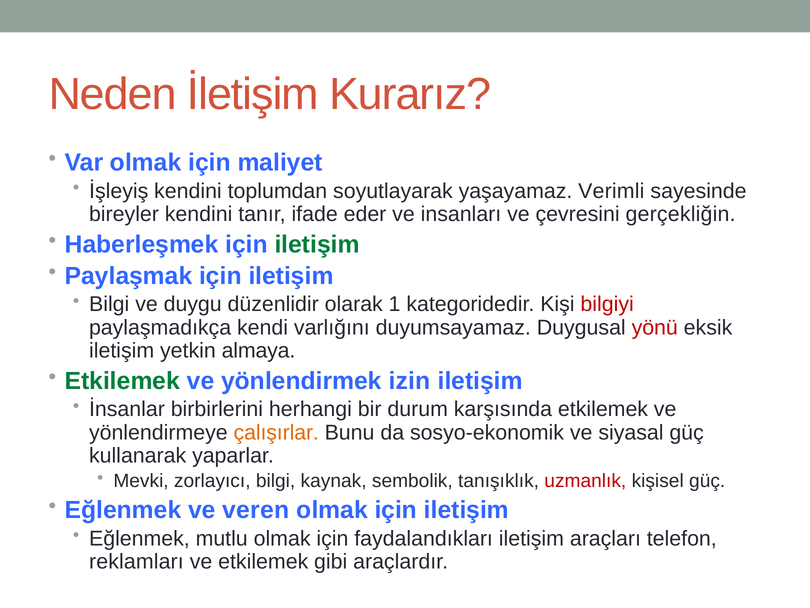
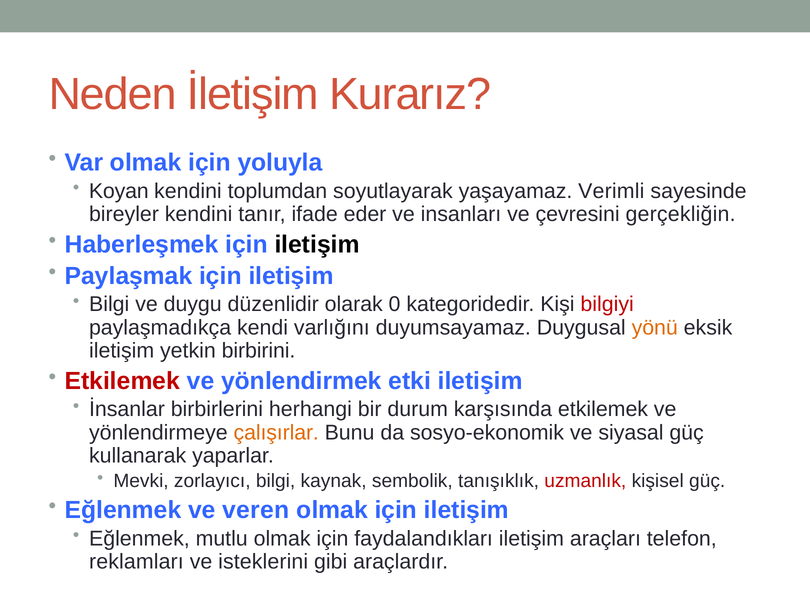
maliyet: maliyet -> yoluyla (280, 162)
İşleyiş: İşleyiş -> Koyan (119, 191)
iletişim colour: green -> black (317, 244)
1: 1 -> 0 (395, 304)
yönü colour: red -> orange (655, 327)
almaya: almaya -> birbirini (258, 350)
Etkilemek colour: green -> red (122, 381)
izin: izin -> etki (410, 381)
ve etkilemek: etkilemek -> isteklerini (263, 561)
